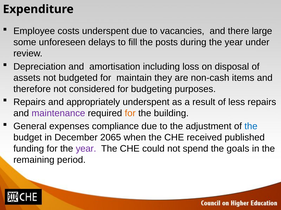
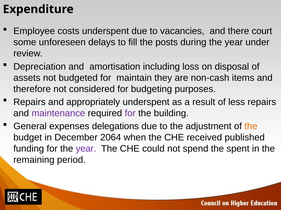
large: large -> court (262, 31)
for colour: orange -> purple (130, 114)
compliance: compliance -> delegations (115, 127)
the colour: blue -> orange (251, 127)
2065: 2065 -> 2064 (111, 138)
goals: goals -> spent (238, 149)
